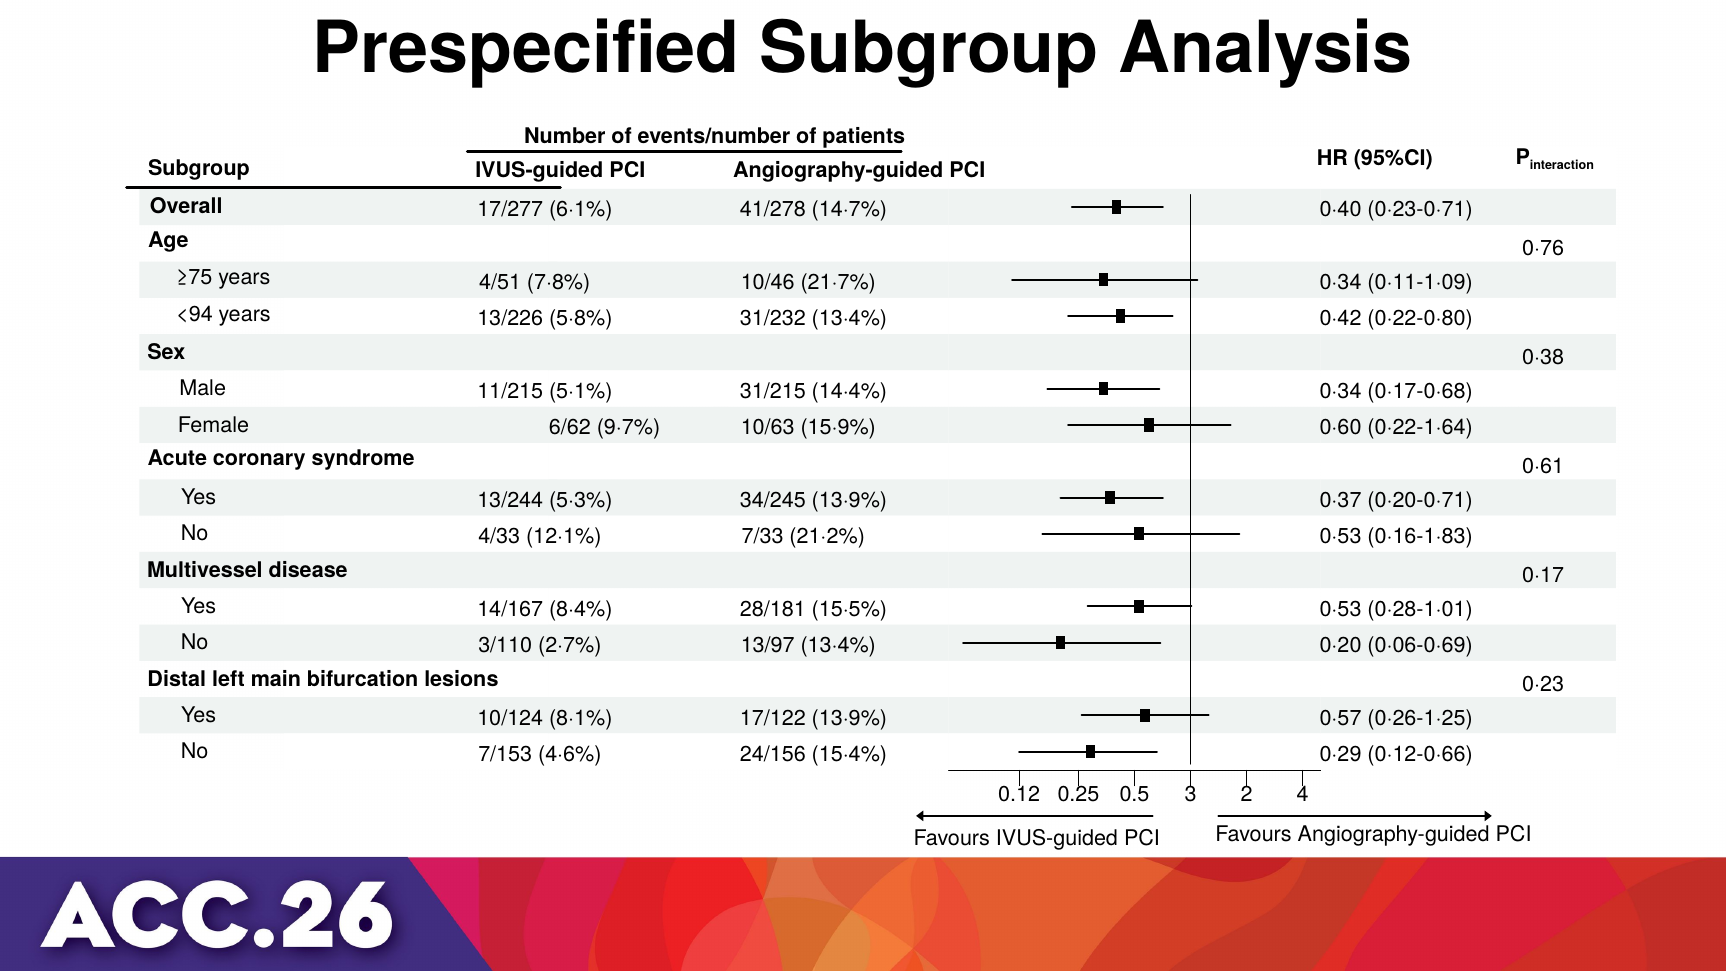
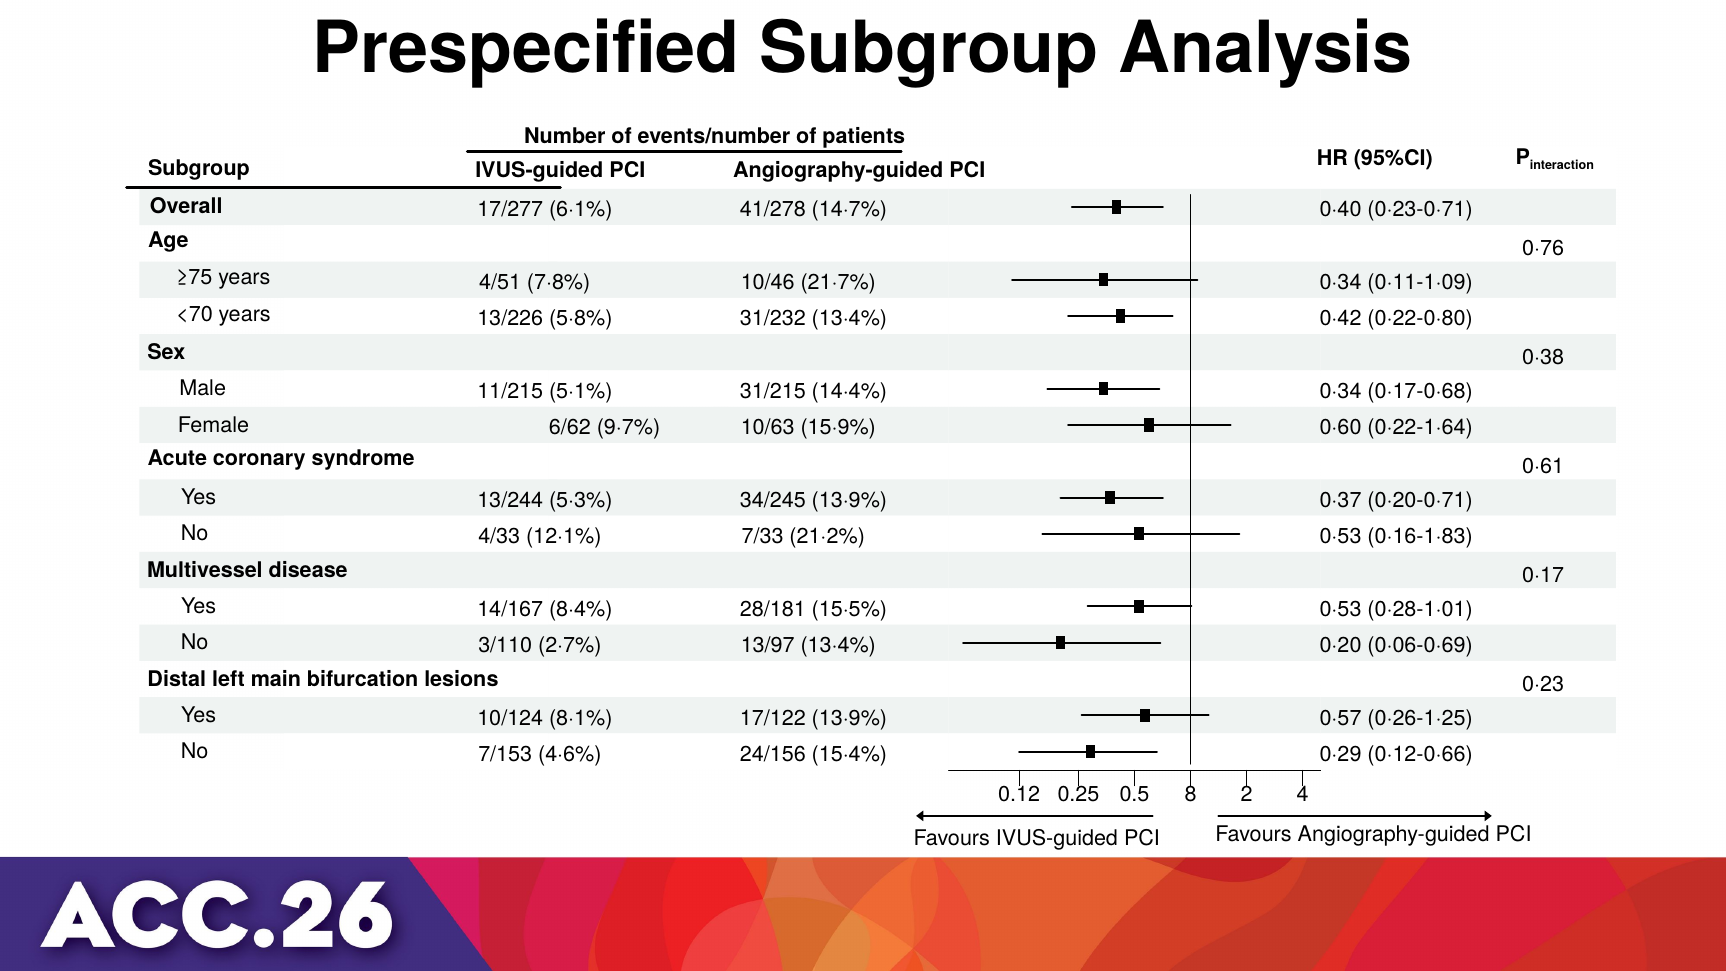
<94: <94 -> <70 (194, 314)
3: 3 -> 8 (1190, 794)
